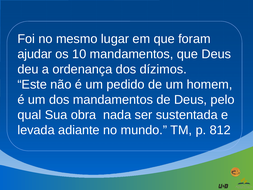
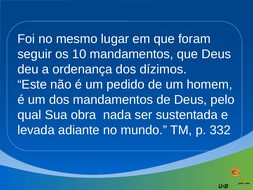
ajudar: ajudar -> seguir (35, 54)
812: 812 -> 332 (220, 130)
